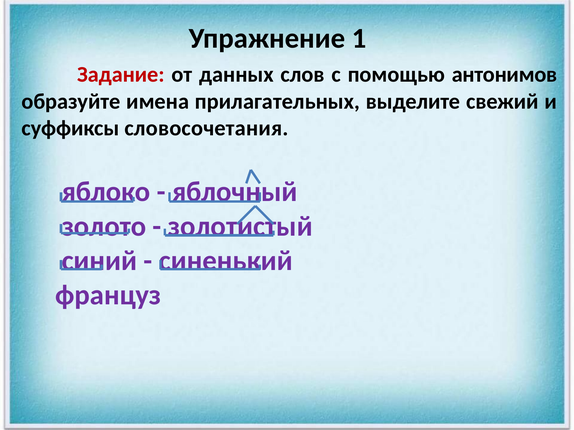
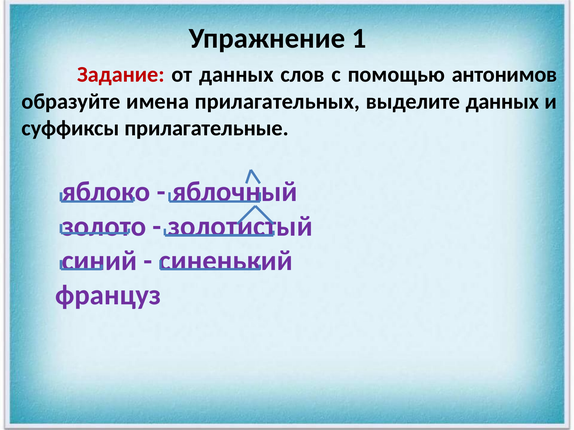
выделите свежий: свежий -> данных (502, 101)
словосочетания: словосочетания -> прилагательные (207, 128)
